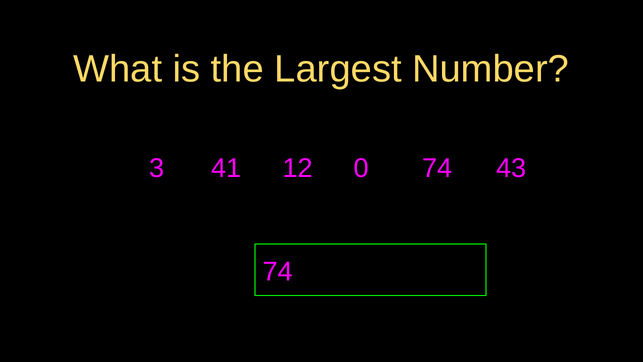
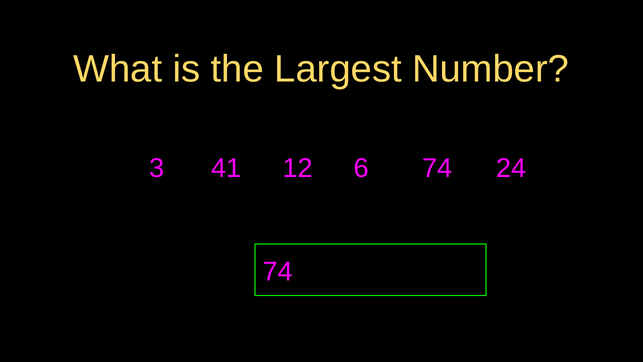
0: 0 -> 6 (361, 168)
43: 43 -> 24 (511, 168)
